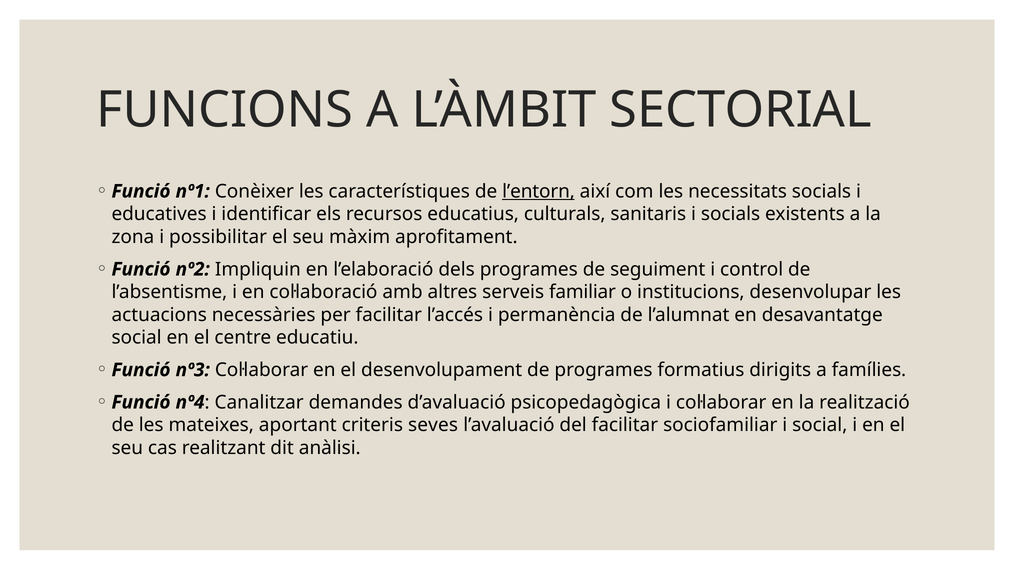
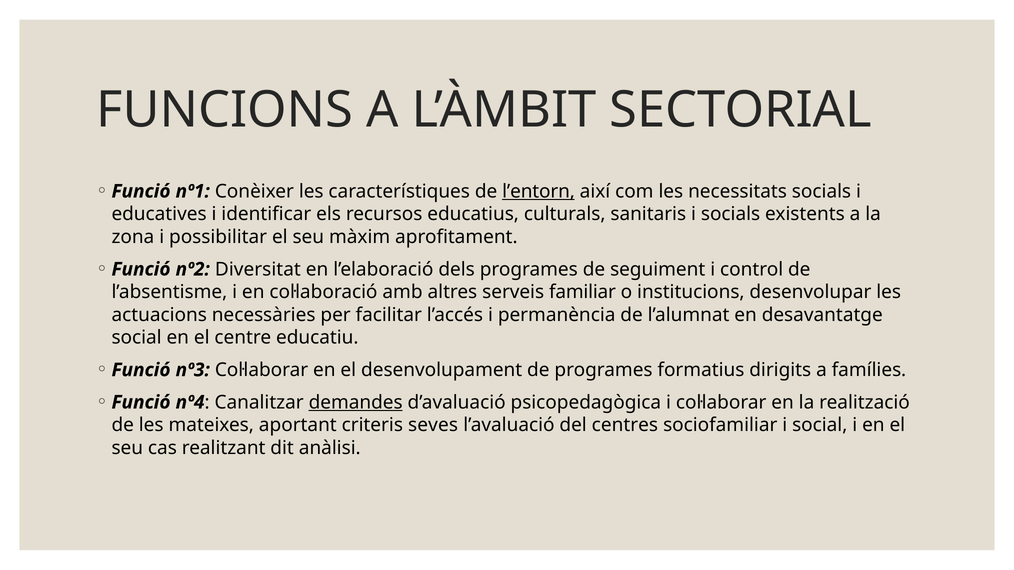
Impliquin: Impliquin -> Diversitat (258, 269)
demandes underline: none -> present (356, 403)
del facilitar: facilitar -> centres (625, 425)
